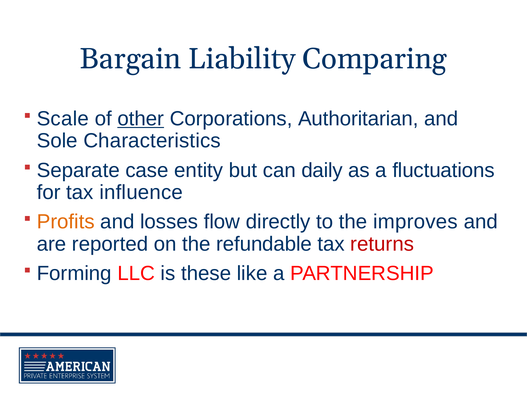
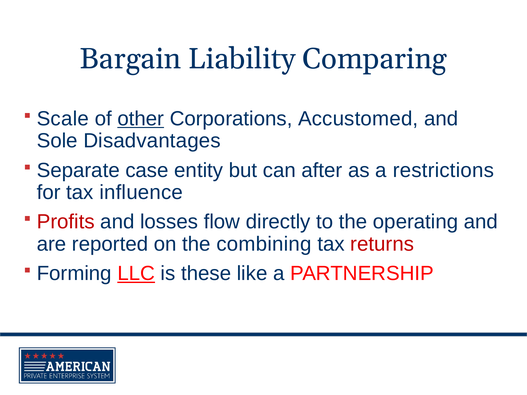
Authoritarian: Authoritarian -> Accustomed (358, 119)
Characteristics: Characteristics -> Disadvantages (152, 141)
daily: daily -> after (322, 170)
fluctuations: fluctuations -> restrictions (443, 170)
Profits colour: orange -> red (66, 222)
improves: improves -> operating (416, 222)
refundable: refundable -> combining (264, 244)
LLC underline: none -> present (136, 274)
